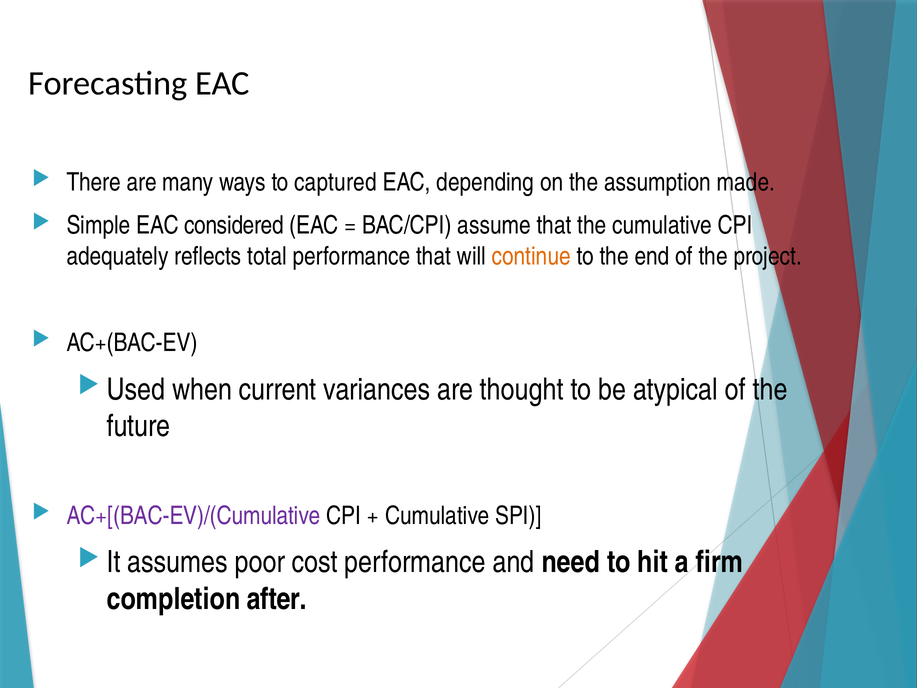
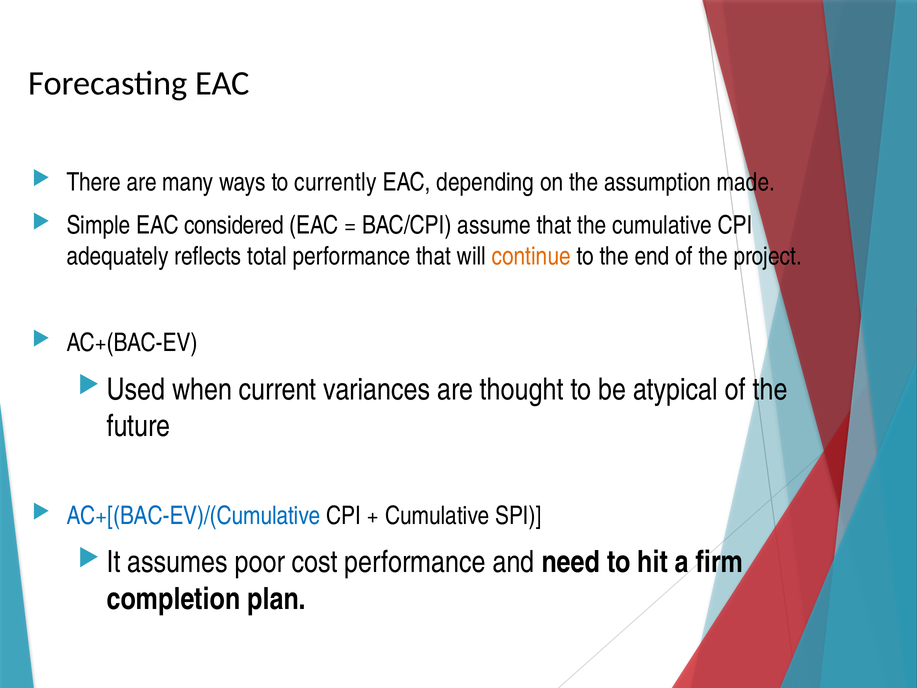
captured: captured -> currently (335, 182)
AC+[(BAC-EV)/(Cumulative colour: purple -> blue (194, 515)
after: after -> plan (277, 599)
